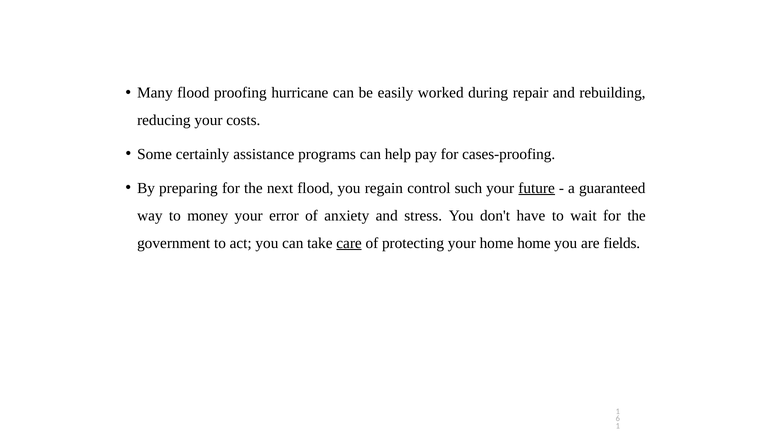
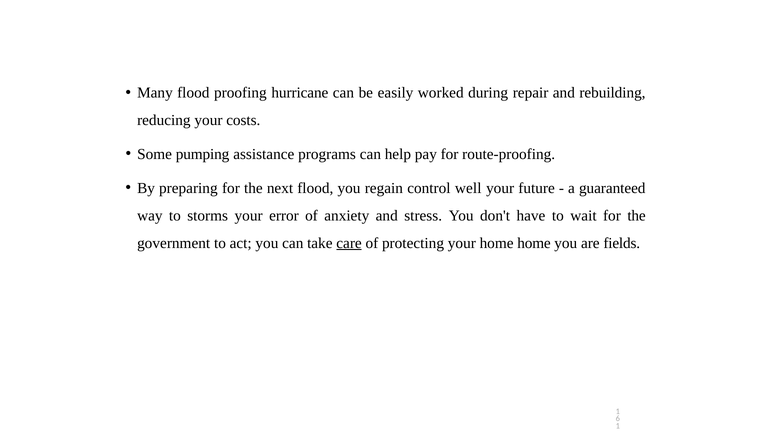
certainly: certainly -> pumping (203, 154)
cases-proofing: cases-proofing -> route-proofing (509, 154)
such: such -> well (468, 188)
future underline: present -> none (537, 188)
money: money -> storms (208, 216)
